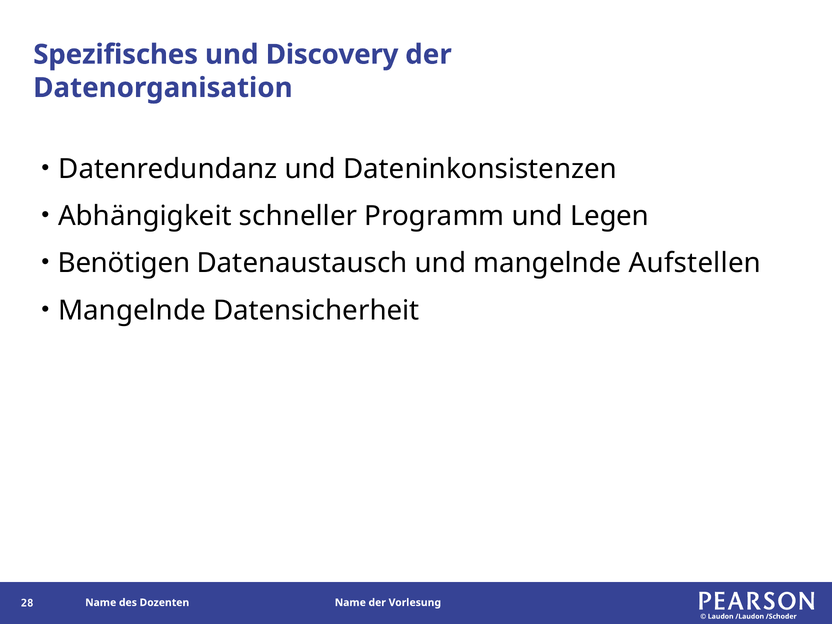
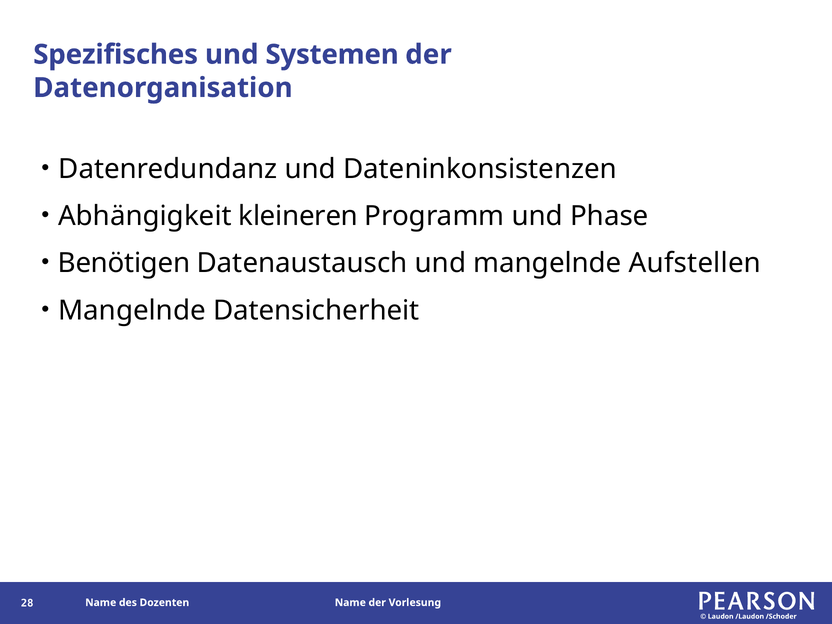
Discovery: Discovery -> Systemen (332, 55)
schneller: schneller -> kleineren (298, 216)
Legen: Legen -> Phase (609, 216)
